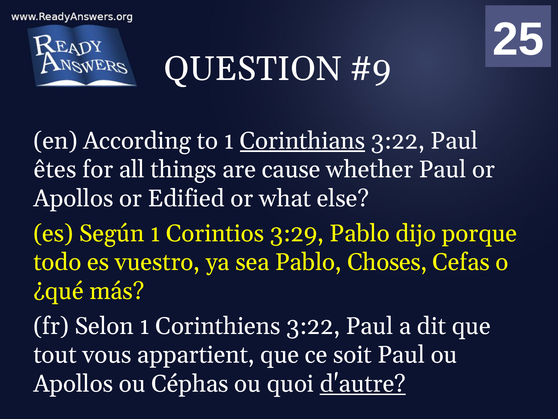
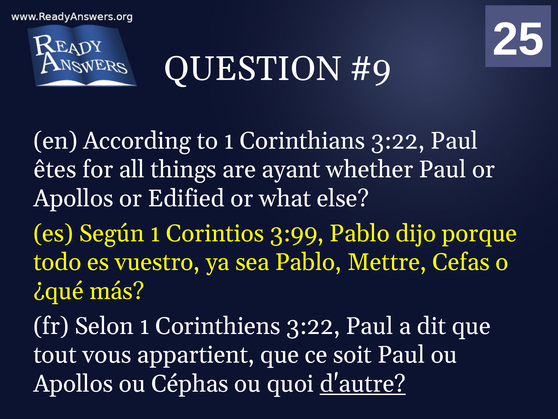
Corinthians underline: present -> none (303, 141)
cause: cause -> ayant (291, 169)
3:29: 3:29 -> 3:99 (297, 233)
Choses: Choses -> Mettre (387, 262)
